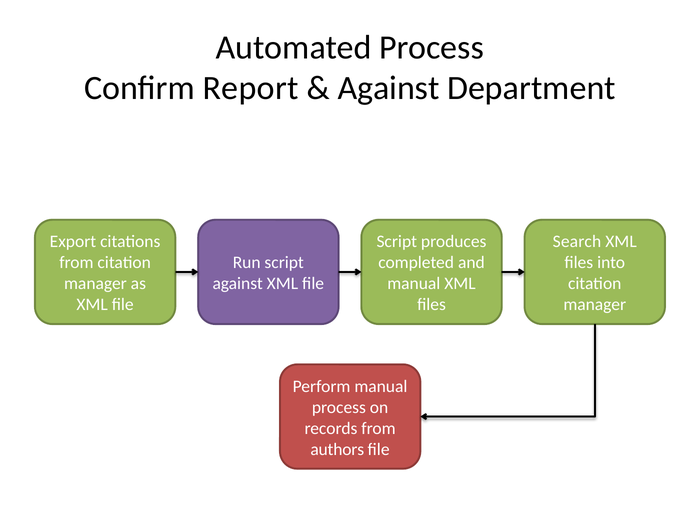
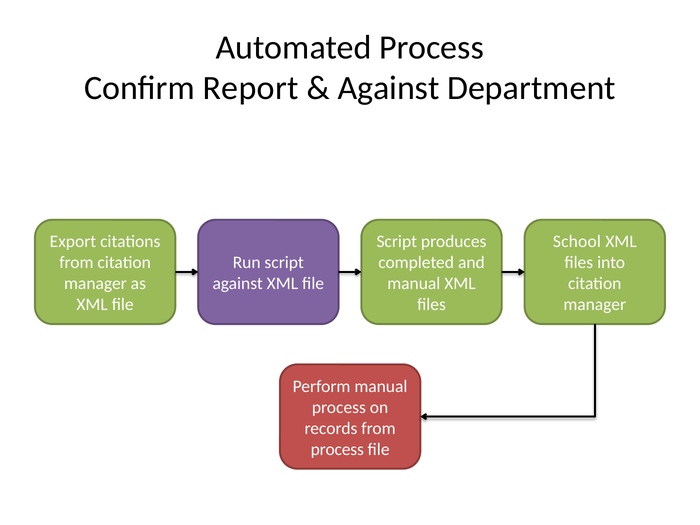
Search: Search -> School (577, 242)
authors: authors -> process (337, 449)
